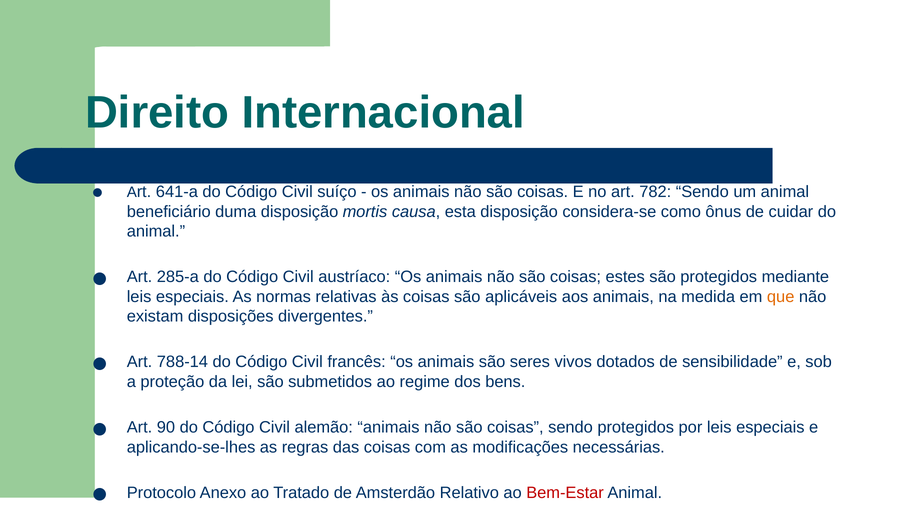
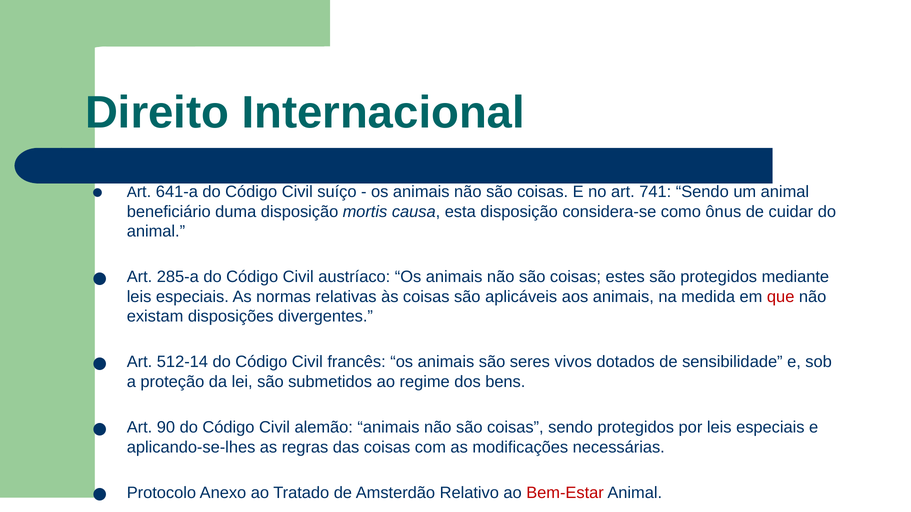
782: 782 -> 741 (655, 192)
que colour: orange -> red (781, 297)
788-14: 788-14 -> 512-14 (182, 362)
